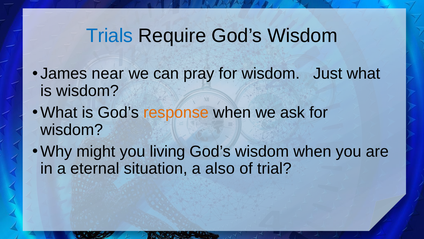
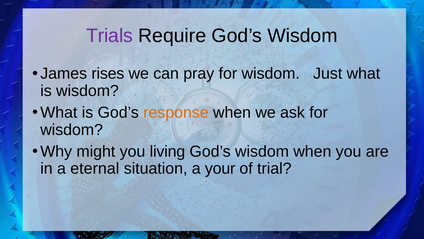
Trials colour: blue -> purple (109, 36)
near: near -> rises (108, 74)
also: also -> your (220, 168)
